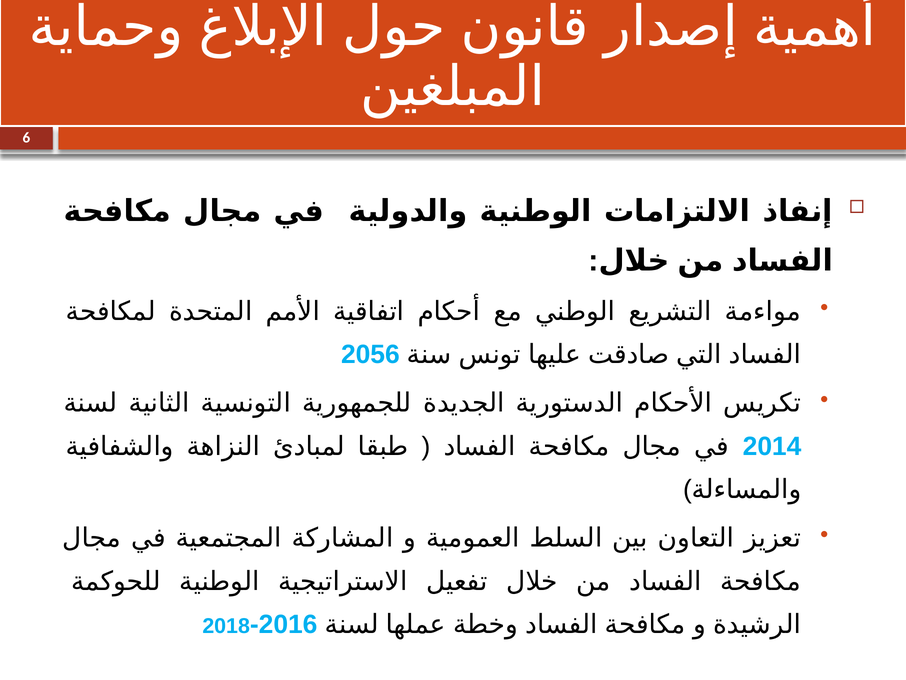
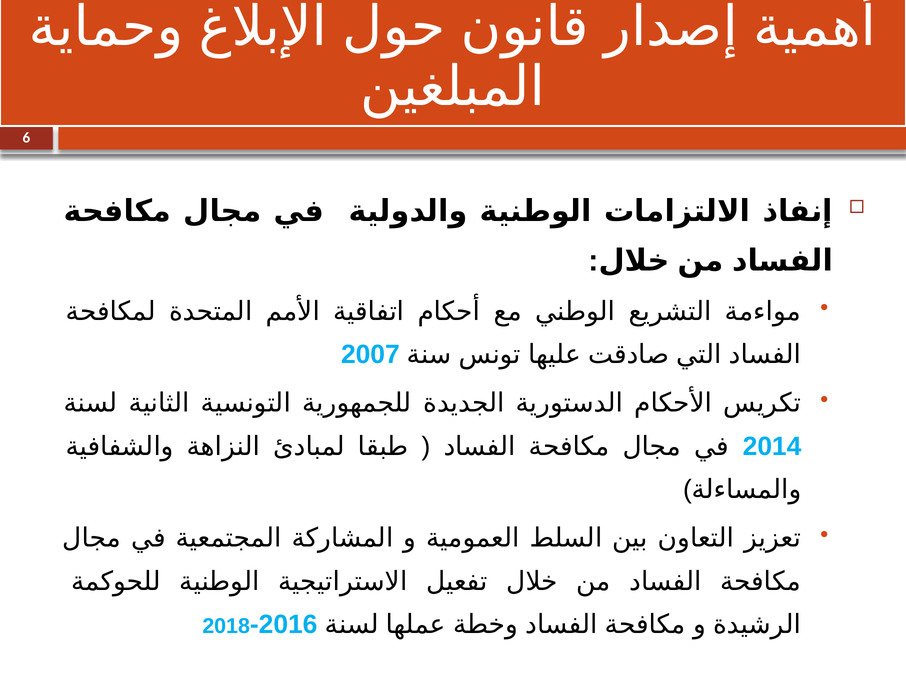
2056: 2056 -> 2007 (370, 354)
